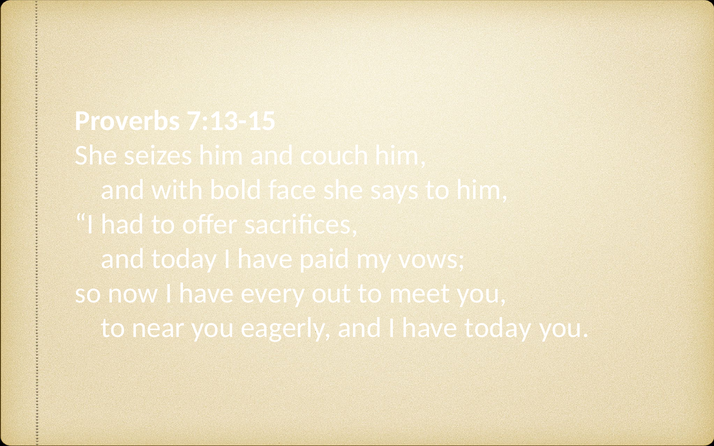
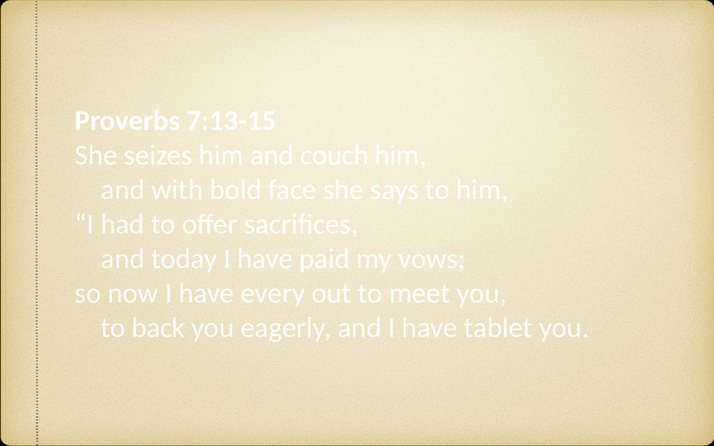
near: near -> back (158, 328)
have today: today -> tablet (498, 328)
